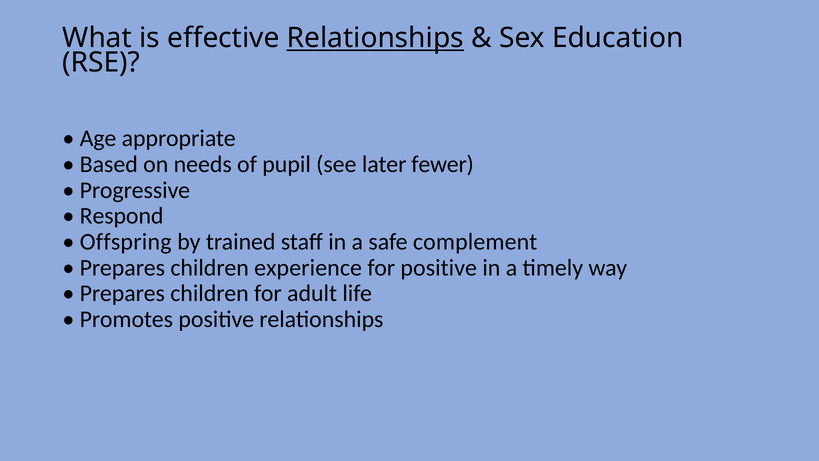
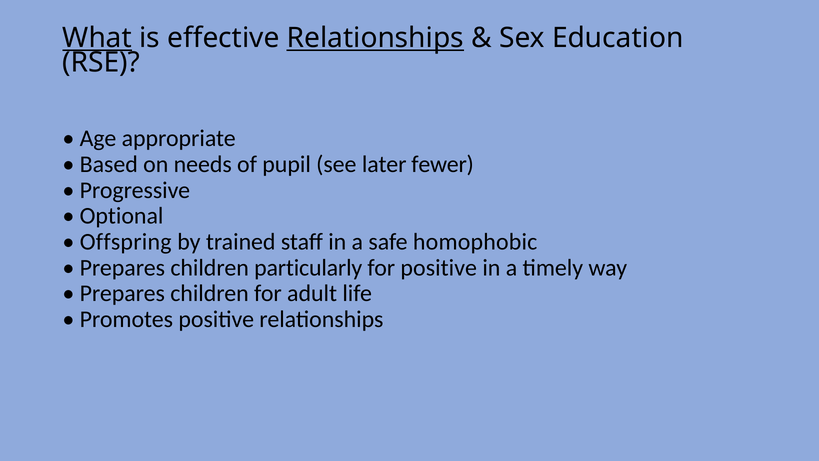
What underline: none -> present (97, 38)
Respond: Respond -> Optional (122, 216)
complement: complement -> homophobic (475, 242)
experience: experience -> particularly (308, 267)
